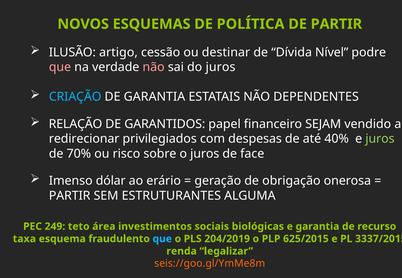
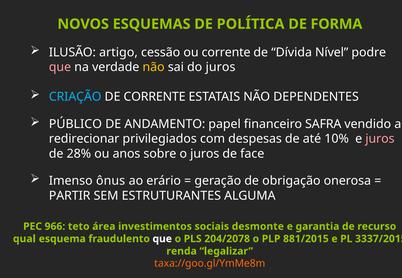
DE PARTIR: PARTIR -> FORMA (336, 24)
ou destinar: destinar -> corrente (226, 52)
não colour: pink -> yellow (154, 67)
DE GARANTIA: GARANTIA -> CORRENTE (155, 97)
RELAÇÃO: RELAÇÃO -> PÚBLICO (75, 124)
GARANTIDOS: GARANTIDOS -> ANDAMENTO (165, 124)
SEJAM: SEJAM -> SAFRA (323, 124)
40%: 40% -> 10% (337, 139)
juros colour: light green -> pink (380, 139)
70%: 70% -> 28% (79, 154)
risco: risco -> anos (126, 154)
dólar: dólar -> ônus (111, 181)
249: 249 -> 966 (55, 227)
biológicas: biológicas -> desmonte (258, 227)
taxa: taxa -> qual (24, 239)
que colour: light blue -> white (162, 239)
204/2019: 204/2019 -> 204/2078 (227, 239)
625/2015: 625/2015 -> 881/2015 (306, 239)
seis://goo.gl/YmMe8m: seis://goo.gl/YmMe8m -> taxa://goo.gl/YmMe8m (210, 264)
